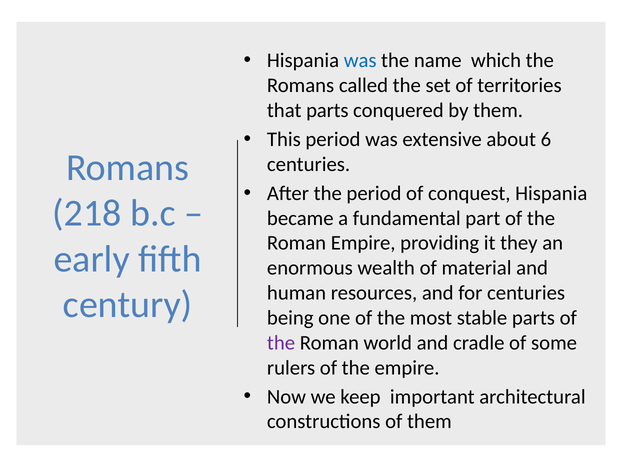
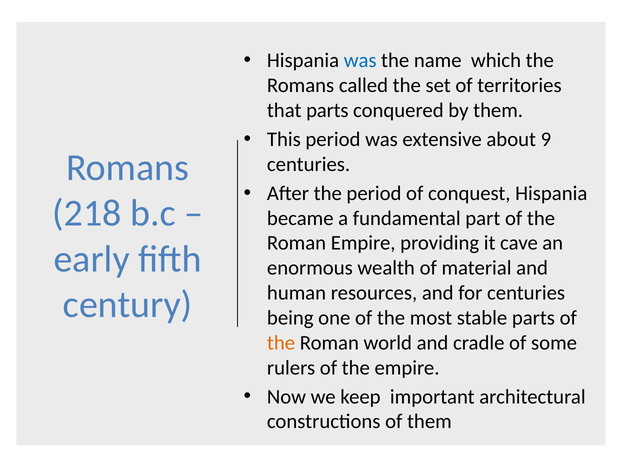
6: 6 -> 9 (546, 139)
they: they -> cave (519, 243)
the colour: purple -> orange (281, 342)
